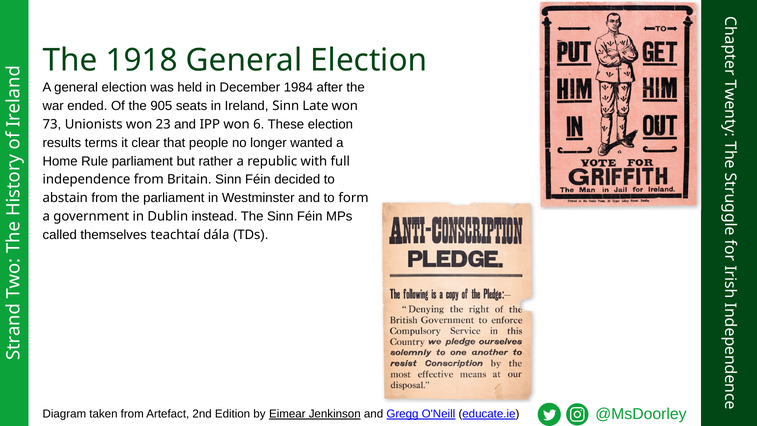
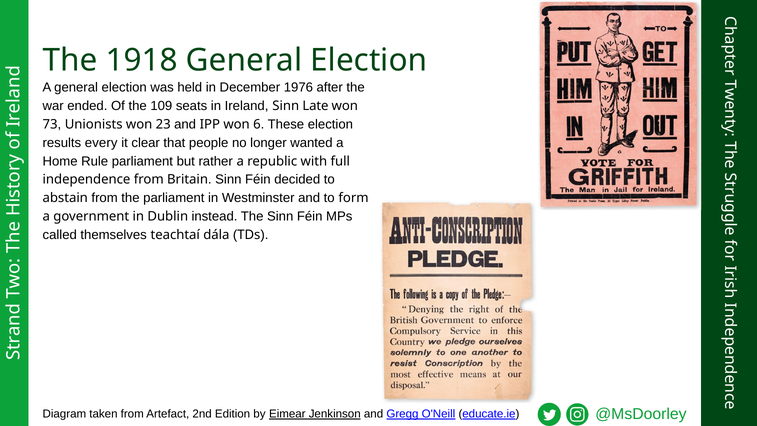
1984: 1984 -> 1976 (298, 88)
905: 905 -> 109 (161, 106)
terms: terms -> every (101, 143)
